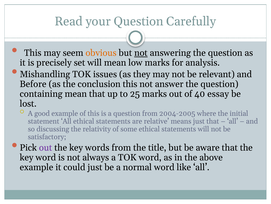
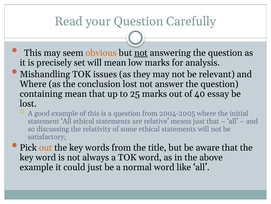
Before: Before -> Where (33, 84)
conclusion this: this -> lost (130, 84)
out colour: purple -> orange (46, 147)
